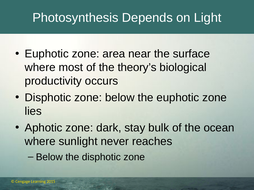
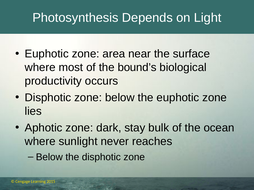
theory’s: theory’s -> bound’s (137, 68)
